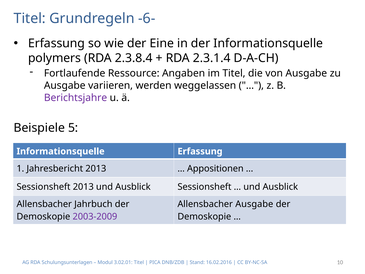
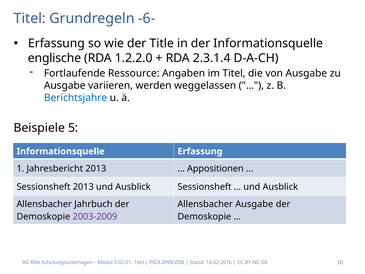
Eine: Eine -> Title (162, 43)
polymers: polymers -> englische (55, 58)
2.3.8.4: 2.3.8.4 -> 1.2.2.0 (134, 58)
Berichtsjahre colour: purple -> blue (76, 98)
